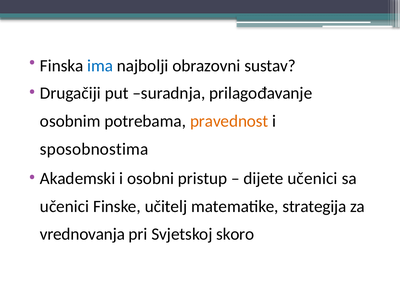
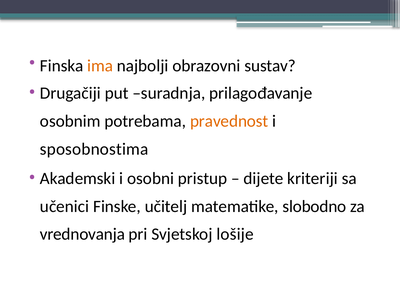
ima colour: blue -> orange (100, 66)
dijete učenici: učenici -> kriteriji (313, 178)
strategija: strategija -> slobodno (314, 206)
skoro: skoro -> lošije (235, 234)
